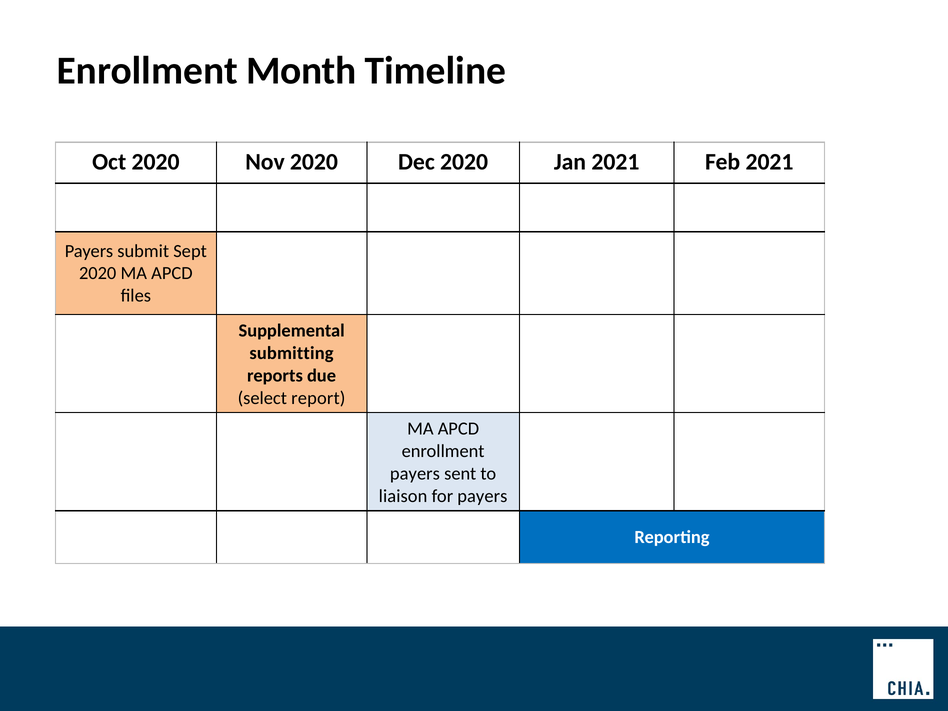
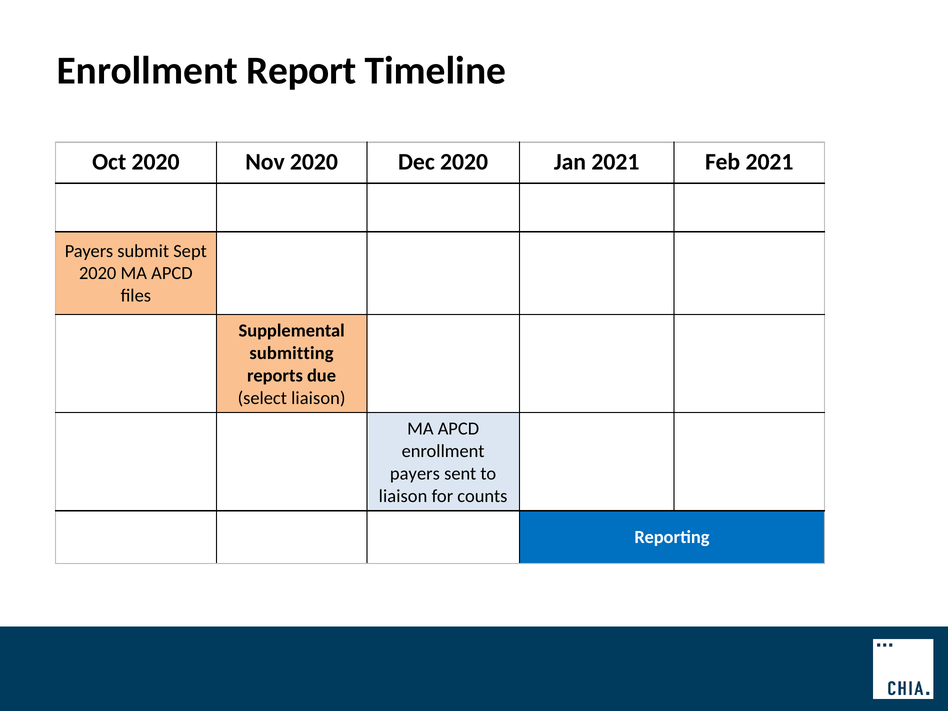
Month: Month -> Report (301, 71)
select report: report -> liaison (318, 398)
for payers: payers -> counts (482, 496)
